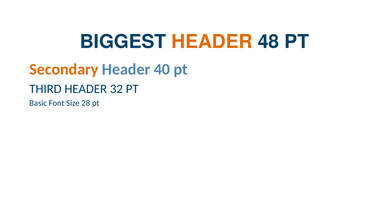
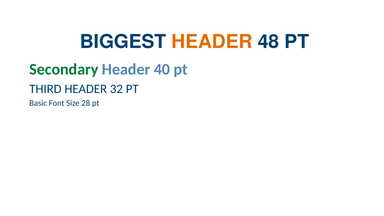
Secondary colour: orange -> green (64, 69)
